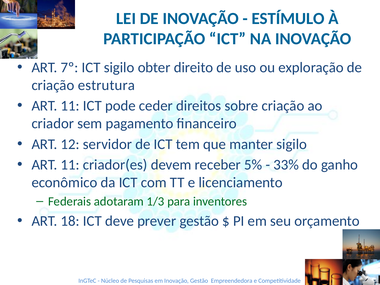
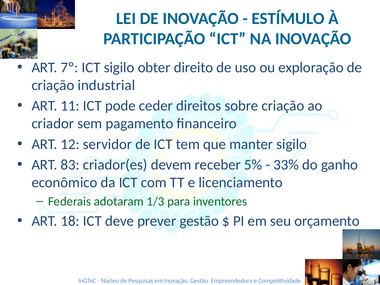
estrutura: estrutura -> industrial (106, 85)
11: 11 -> 83 (70, 165)
